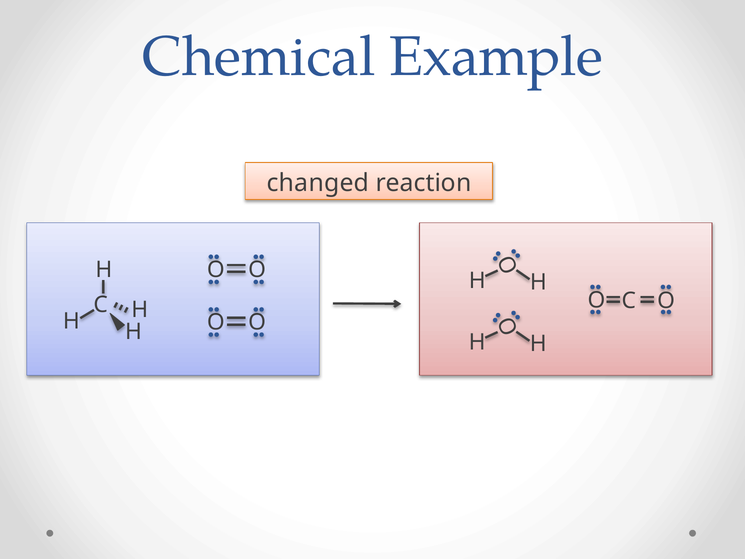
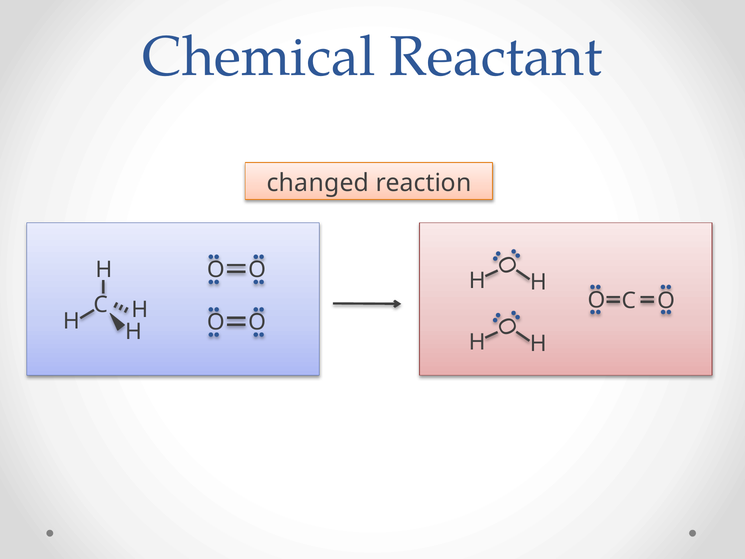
Example: Example -> Reactant (496, 57)
